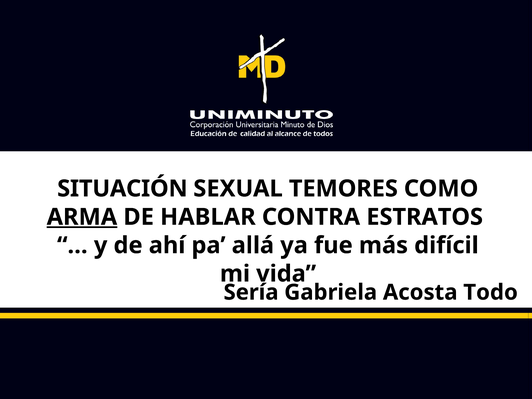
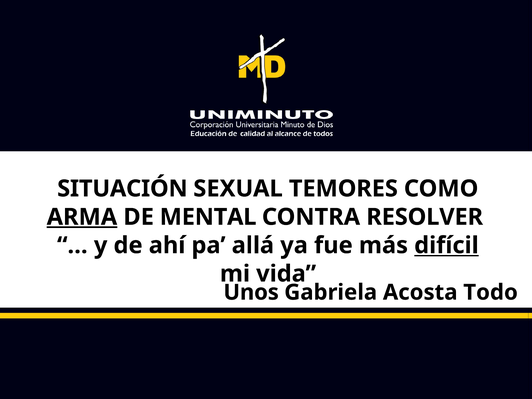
HABLAR: HABLAR -> MENTAL (208, 217)
ESTRATOS: ESTRATOS -> RESOLVER (425, 217)
difícil underline: none -> present (446, 245)
Sería: Sería -> Unos (251, 292)
